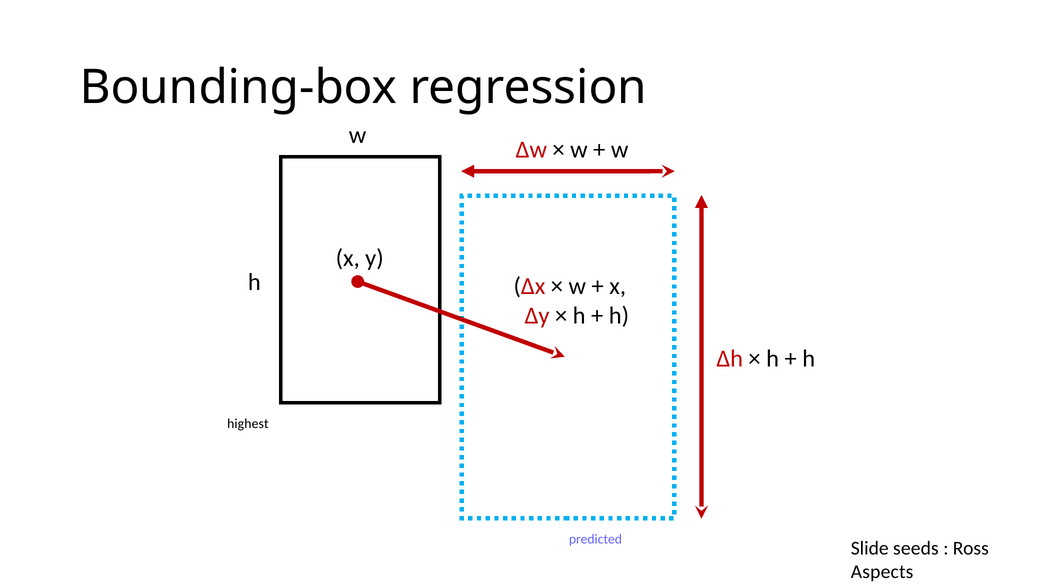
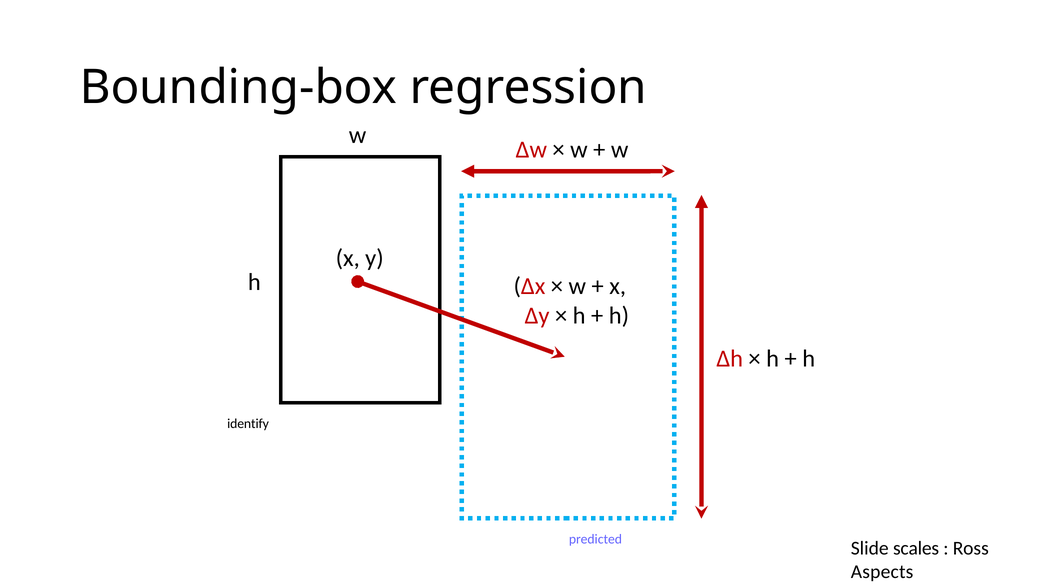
highest: highest -> identify (248, 423)
seeds: seeds -> scales (916, 548)
